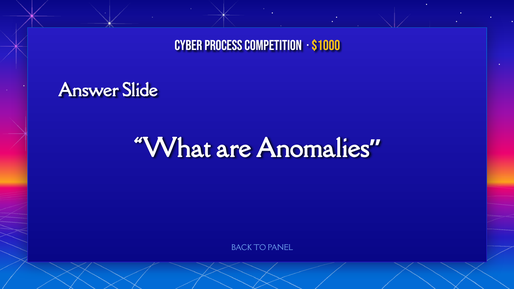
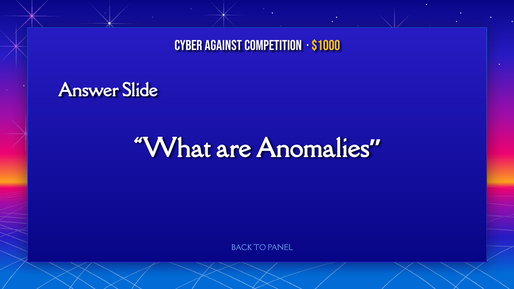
Process: Process -> Against (223, 46)
